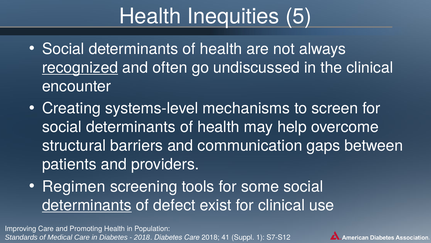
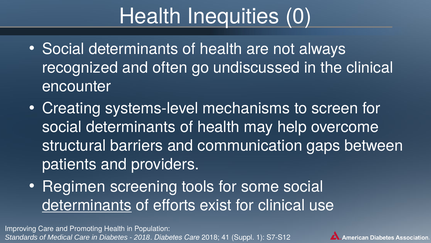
5: 5 -> 0 (299, 16)
recognized underline: present -> none (80, 67)
defect: defect -> efforts (174, 205)
